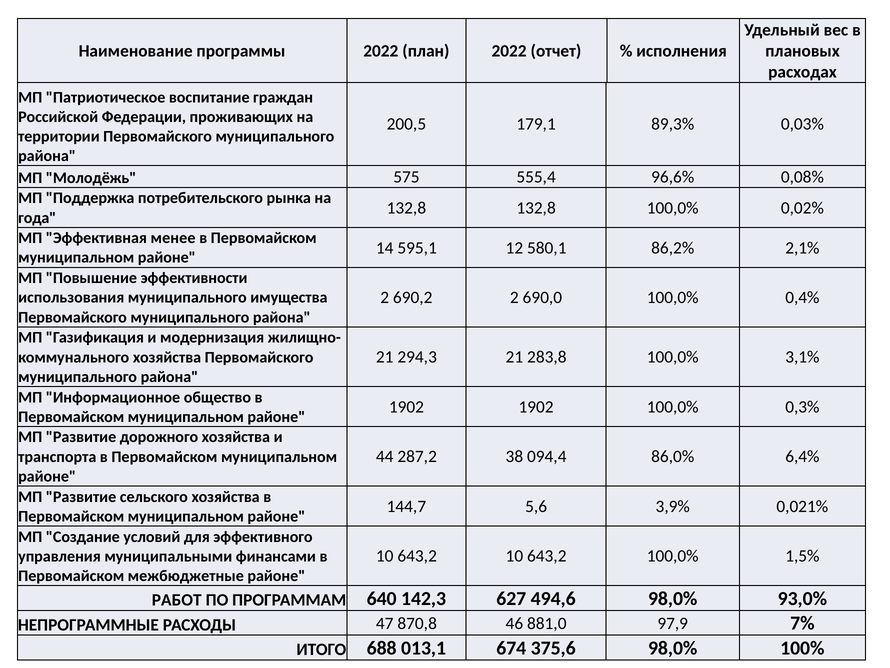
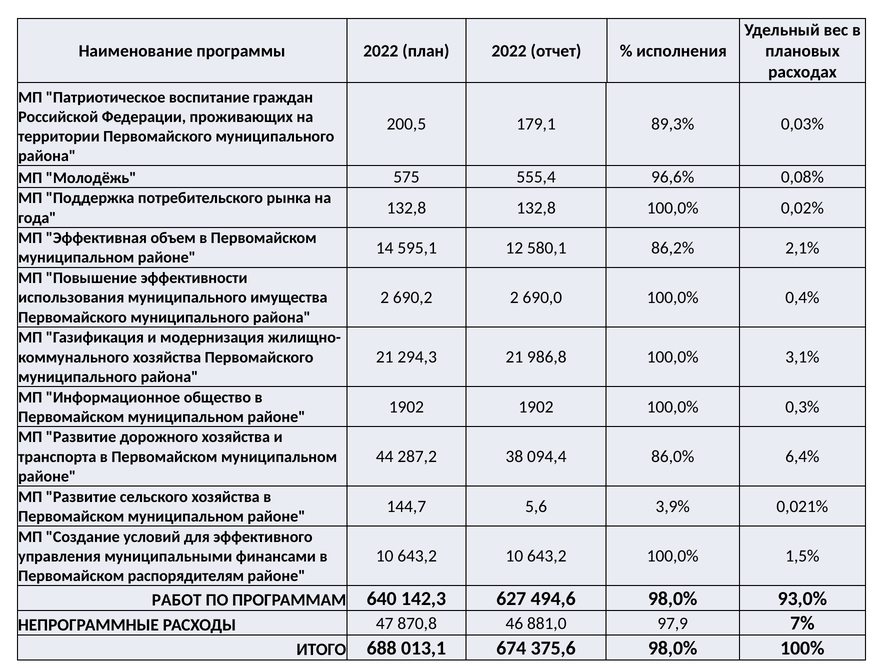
менее: менее -> объем (173, 238)
283,8: 283,8 -> 986,8 (547, 357)
межбюджетные: межбюджетные -> распорядителям (186, 576)
